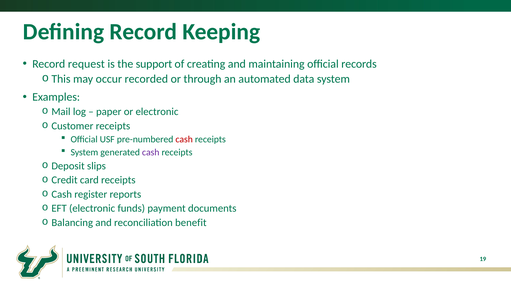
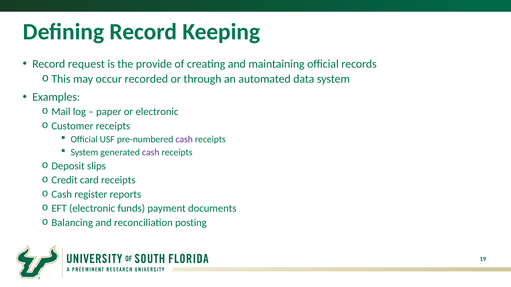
support: support -> provide (154, 64)
cash colour: red -> purple (184, 140)
benefit: benefit -> posting (191, 223)
